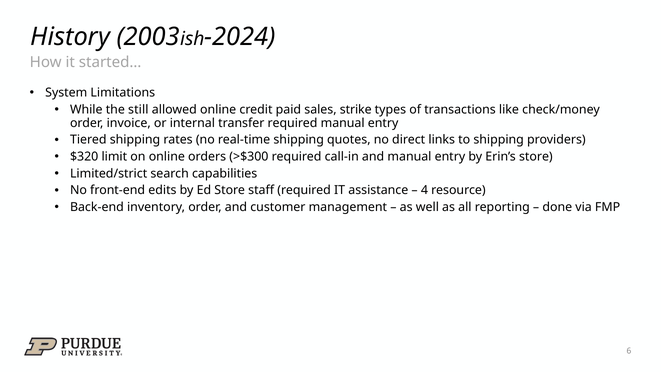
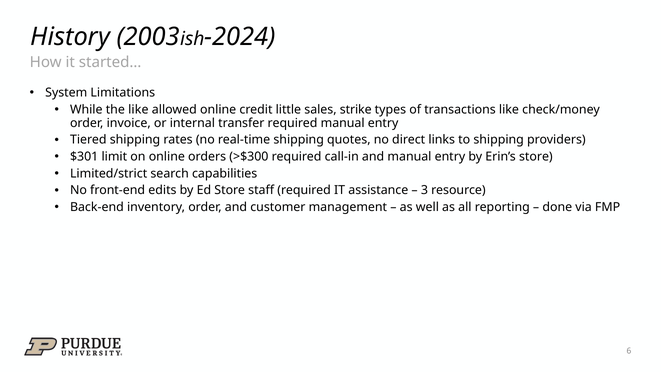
the still: still -> like (138, 110)
paid: paid -> little (288, 110)
$320: $320 -> $301 (84, 157)
4: 4 -> 3 (424, 190)
